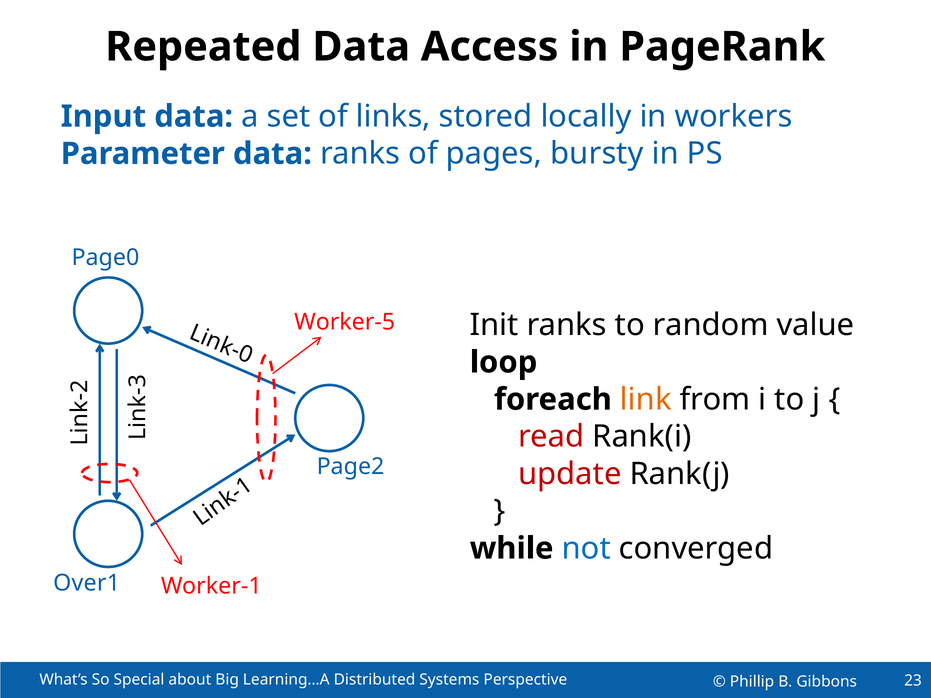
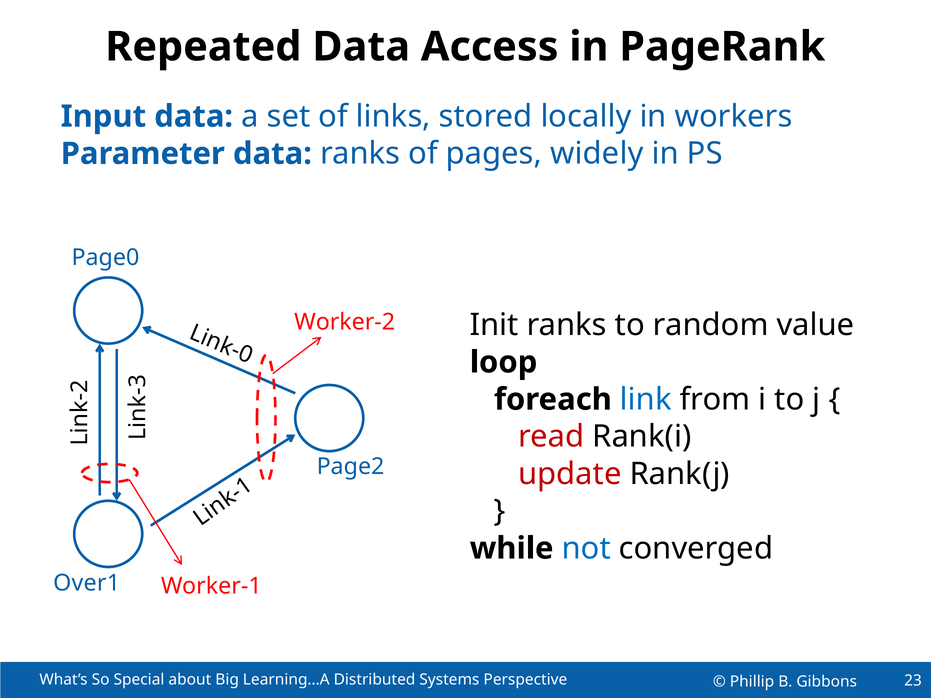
bursty: bursty -> widely (597, 154)
Worker-5: Worker-5 -> Worker-2 (345, 322)
link colour: orange -> blue (646, 400)
